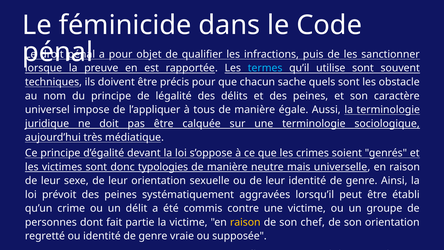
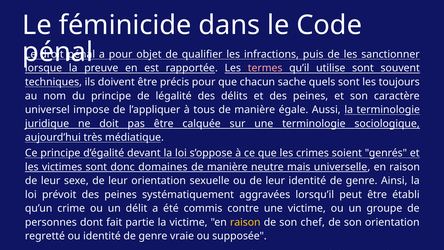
termes colour: light blue -> pink (265, 68)
obstacle: obstacle -> toujours (399, 82)
typologies: typologies -> domaines (163, 167)
